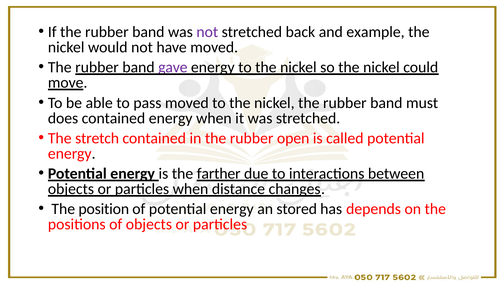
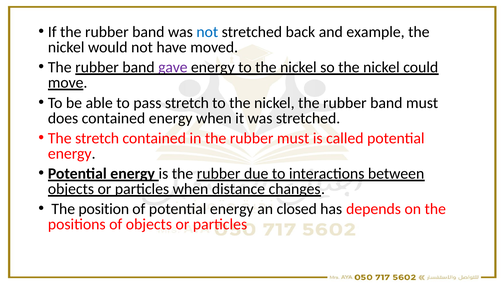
not colour: purple -> blue (207, 32)
pass moved: moved -> stretch (187, 103)
rubber open: open -> must (293, 138)
is the farther: farther -> rubber (219, 173)
stored: stored -> closed (297, 209)
